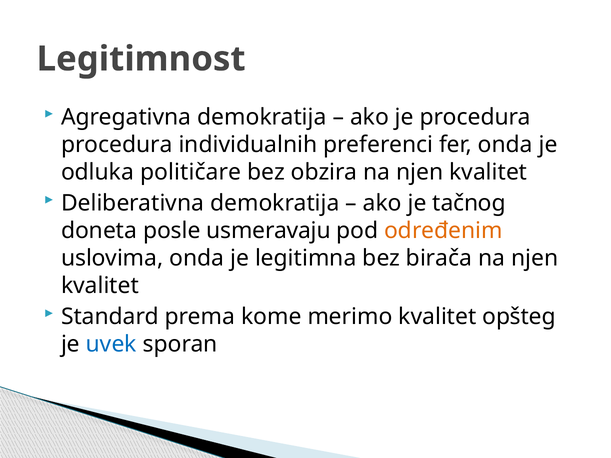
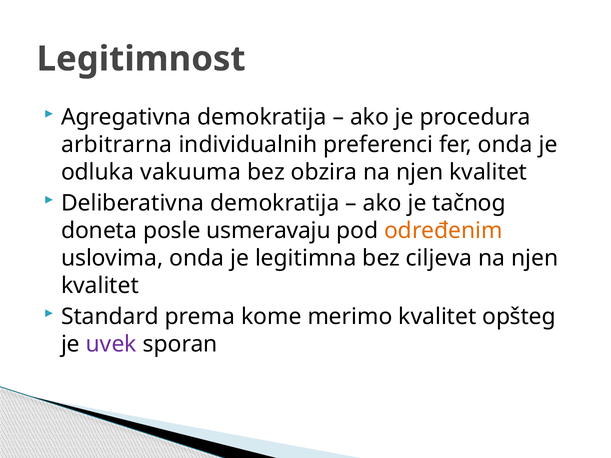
procedura: procedura -> arbitrarna (117, 145)
političare: političare -> vakuuma (191, 172)
birača: birača -> ciljeva (439, 258)
uvek colour: blue -> purple (111, 344)
